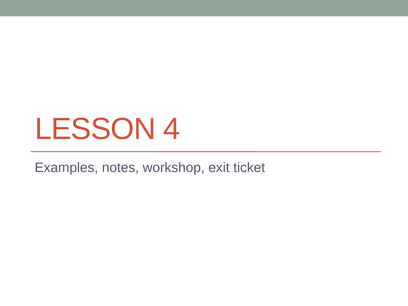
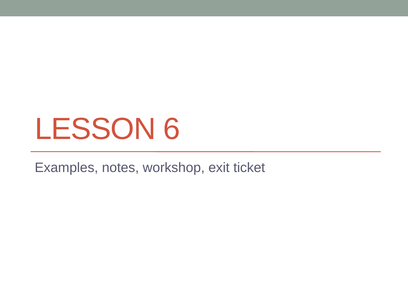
4: 4 -> 6 (172, 129)
